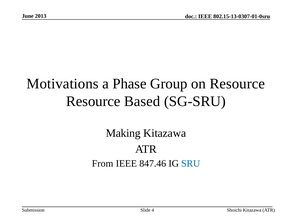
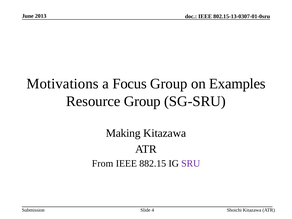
Phase: Phase -> Focus (130, 84)
on Resource: Resource -> Examples (237, 84)
Resource Based: Based -> Group (142, 101)
847.46: 847.46 -> 882.15 (153, 164)
SRU colour: blue -> purple (191, 164)
